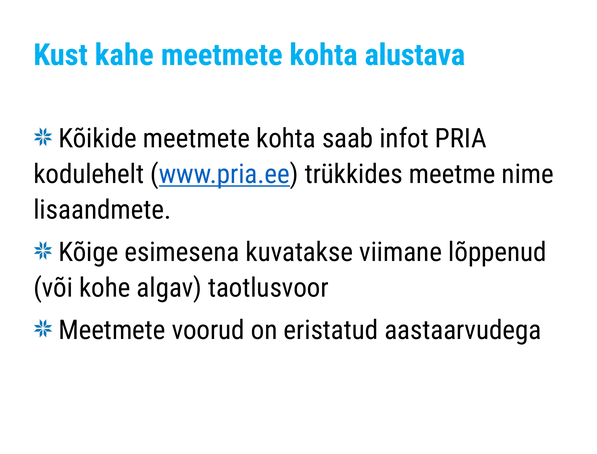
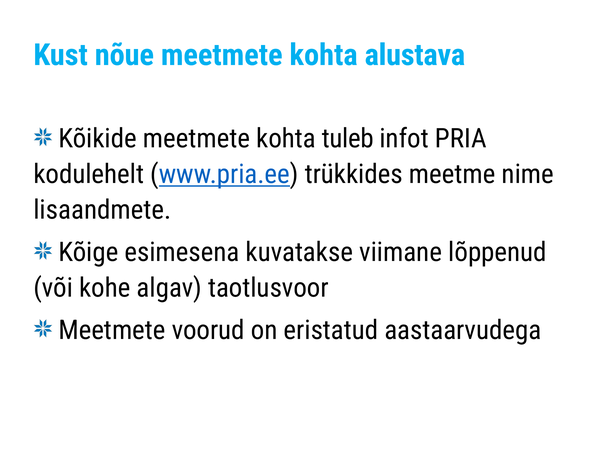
kahe: kahe -> nõue (124, 55)
saab: saab -> tuleb (348, 139)
